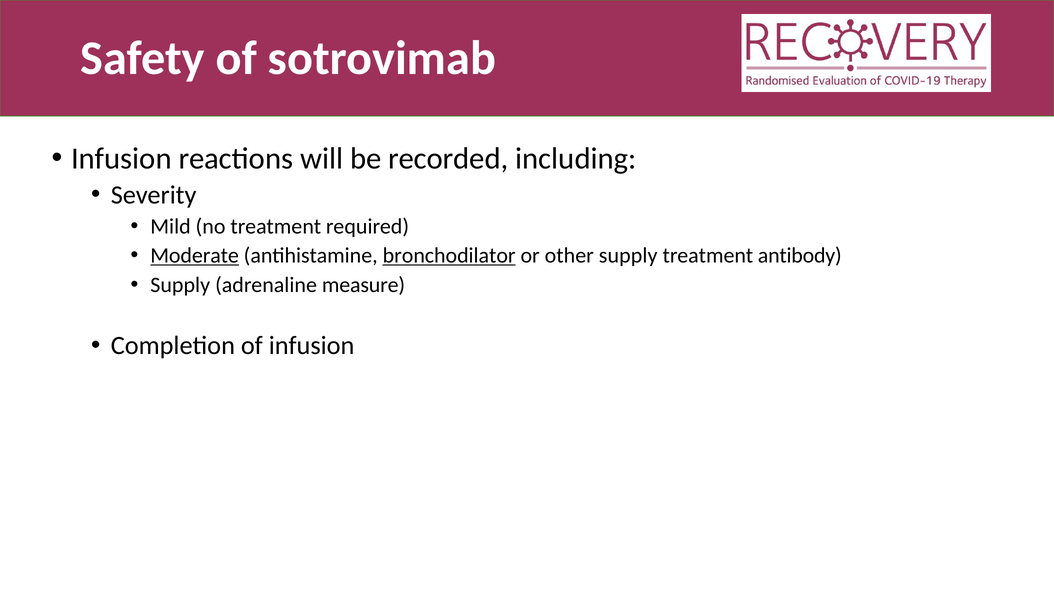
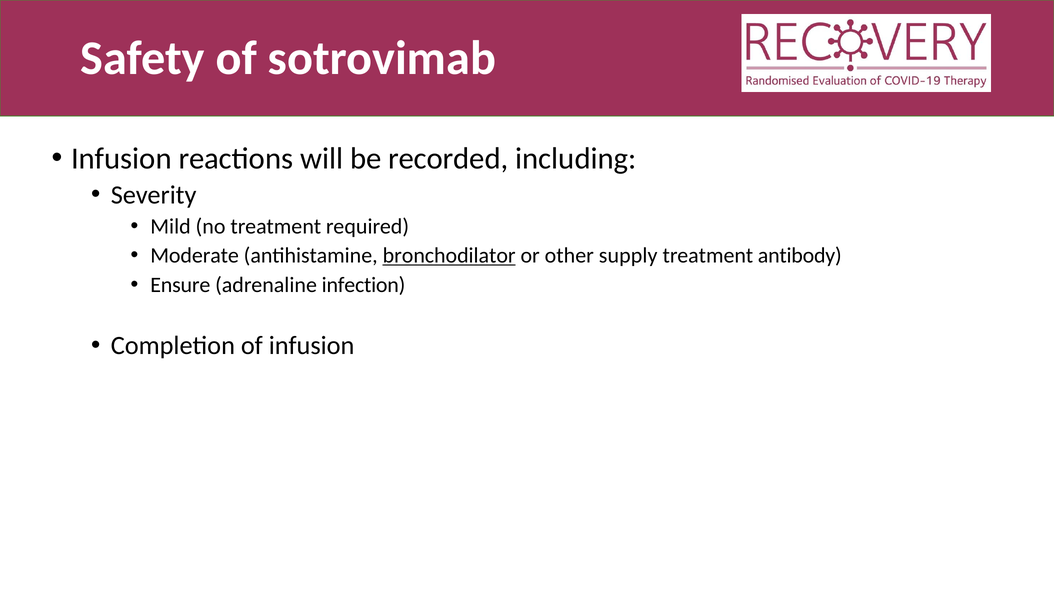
Moderate underline: present -> none (195, 256)
Supply: Supply -> Ensure (180, 285)
measure: measure -> infection (364, 285)
